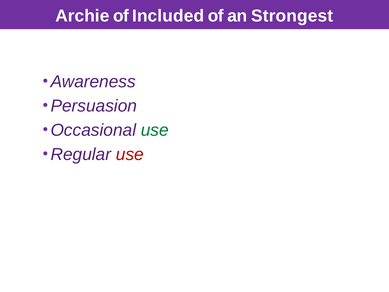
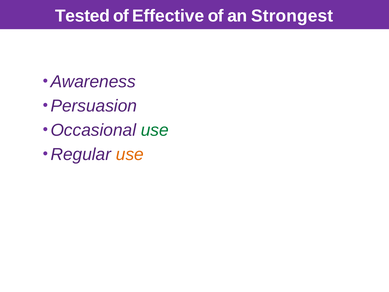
Archie: Archie -> Tested (82, 16)
Included: Included -> Effective (168, 16)
use colour: red -> orange (130, 154)
